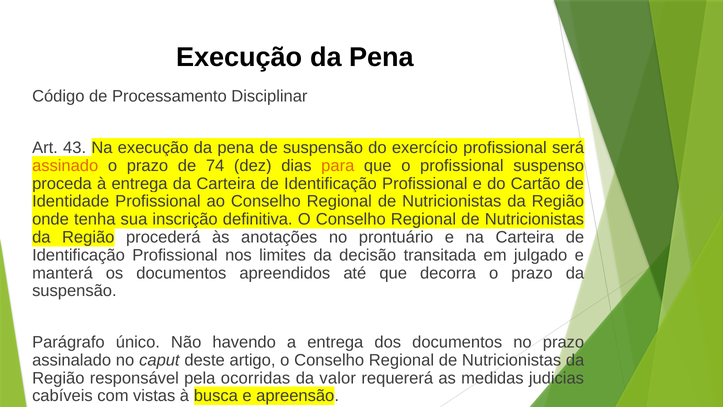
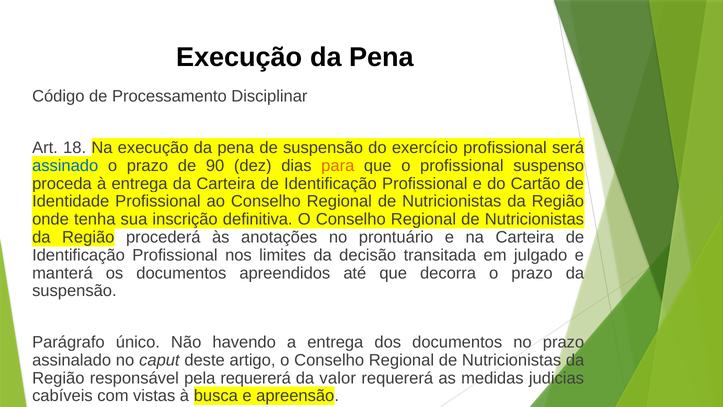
43: 43 -> 18 (75, 148)
assinado colour: orange -> blue (65, 166)
74: 74 -> 90 (215, 166)
pela ocorridas: ocorridas -> requererá (256, 378)
